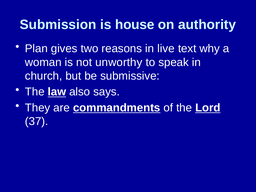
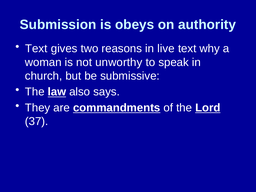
house: house -> obeys (135, 25)
Plan: Plan -> Text (36, 49)
